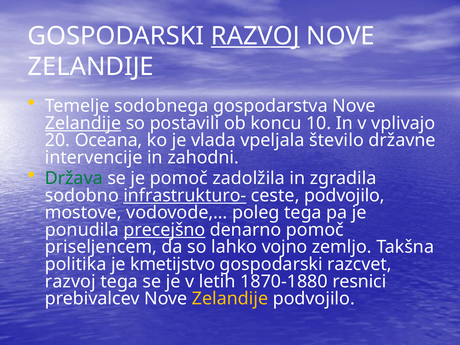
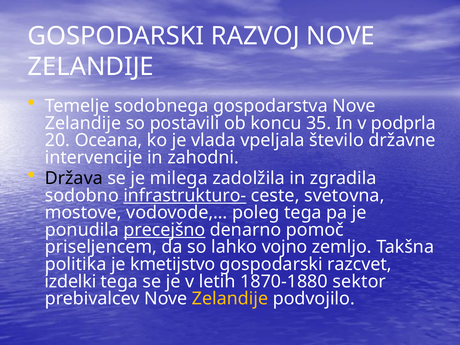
RAZVOJ underline: present -> none (255, 36)
Zelandije underline: present -> none (83, 123)
10: 10 -> 35 (319, 123)
vplivajo: vplivajo -> podprla (403, 123)
Država colour: green -> black (74, 178)
je pomoč: pomoč -> milega (179, 178)
ceste podvojilo: podvojilo -> svetovna (344, 195)
razvoj: razvoj -> izdelki (70, 281)
resnici: resnici -> sektor (359, 281)
